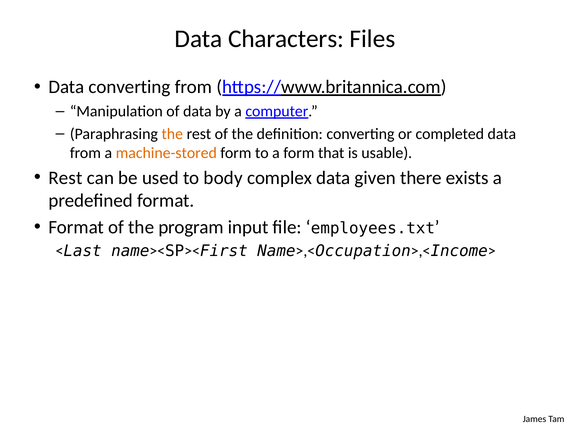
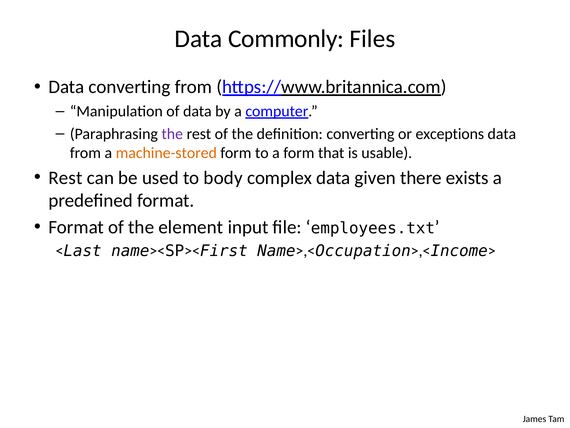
Characters: Characters -> Commonly (286, 39)
the colour: orange -> purple (172, 134)
completed: completed -> exceptions (450, 134)
program: program -> element (191, 227)
